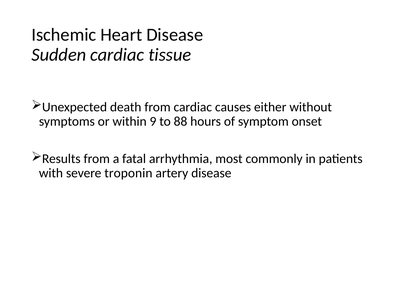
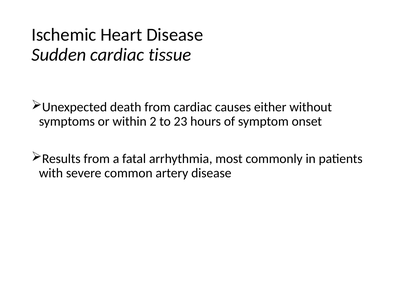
9: 9 -> 2 (153, 122)
88: 88 -> 23 (181, 122)
troponin: troponin -> common (128, 173)
